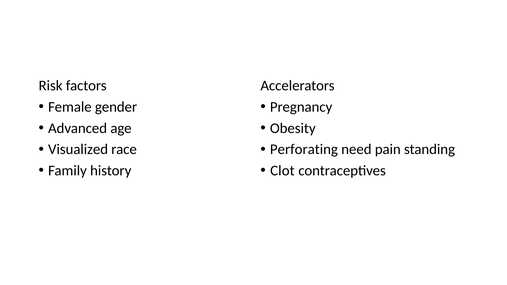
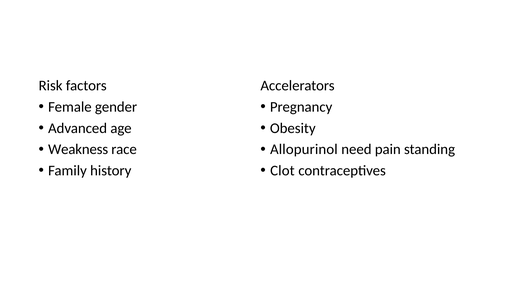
Visualized: Visualized -> Weakness (78, 149)
Perforating: Perforating -> Allopurinol (304, 149)
